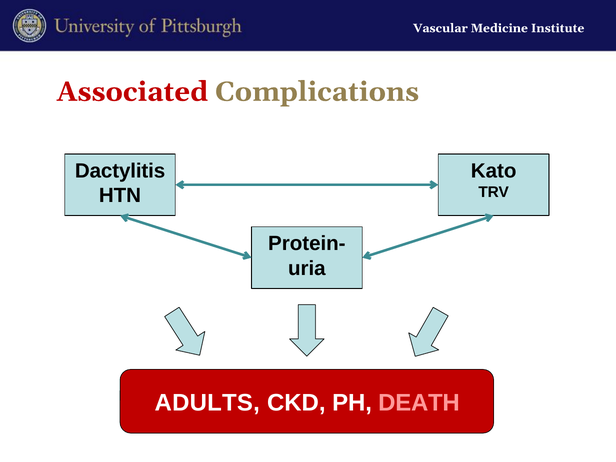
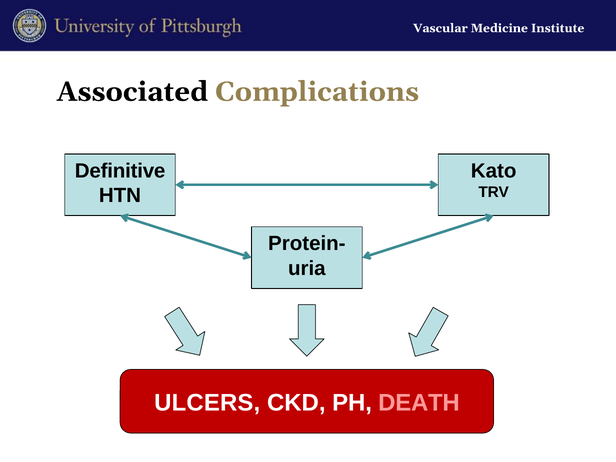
Associated colour: red -> black (132, 92)
Dactylitis: Dactylitis -> Definitive (120, 171)
ADULTS: ADULTS -> ULCERS (207, 403)
